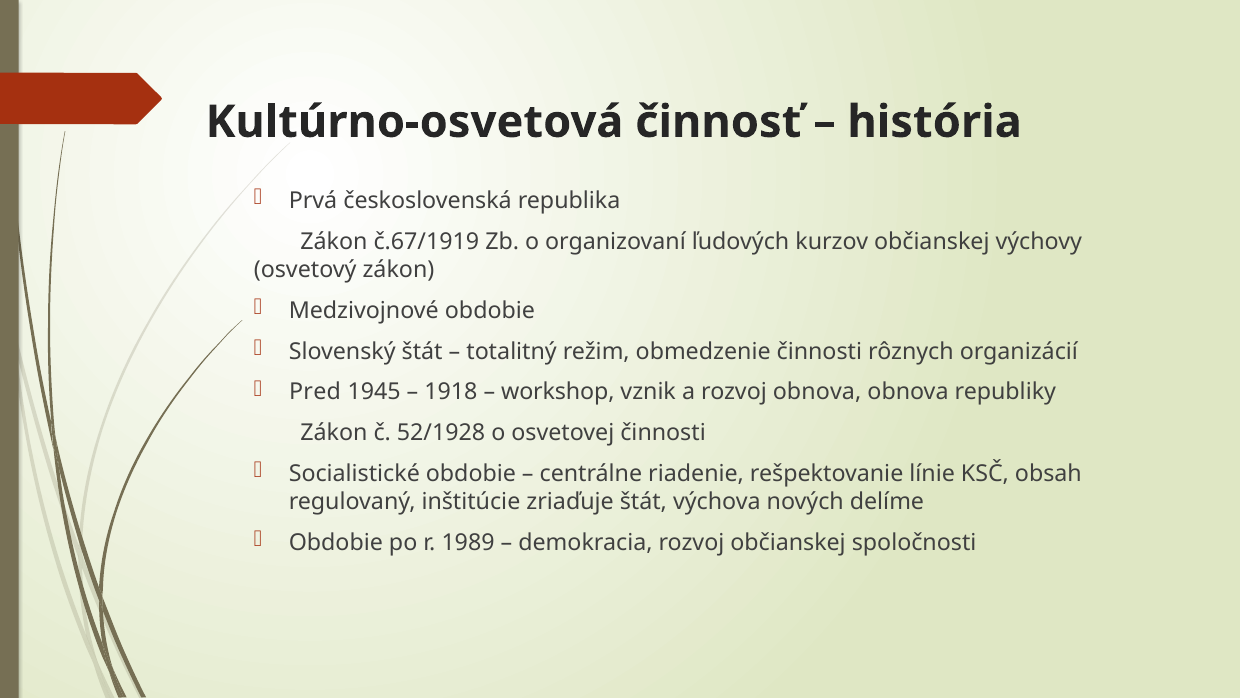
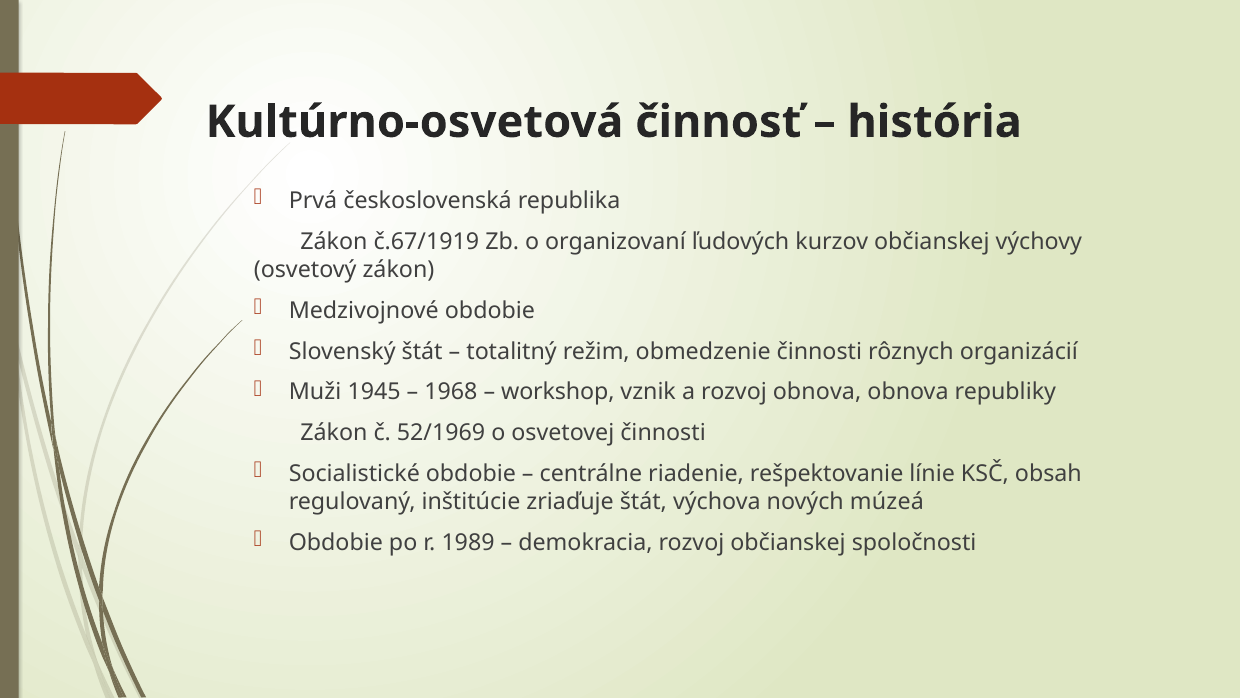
Pred: Pred -> Muži (315, 392)
1918: 1918 -> 1968 (451, 392)
52/1928: 52/1928 -> 52/1969 (441, 433)
delíme: delíme -> múzeá (887, 502)
